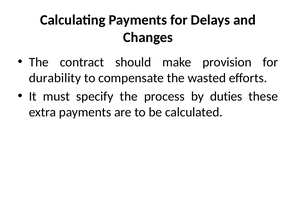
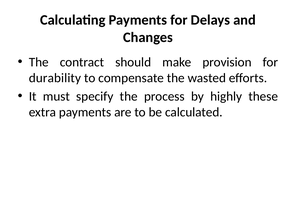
duties: duties -> highly (226, 96)
